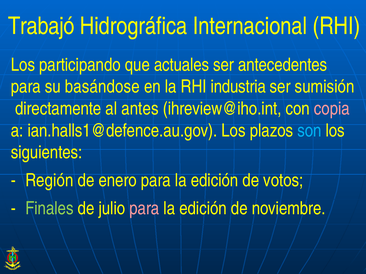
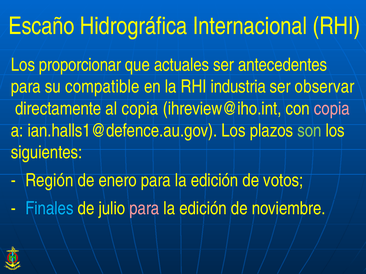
Trabajó: Trabajó -> Escaño (41, 26)
participando: participando -> proporcionar (80, 65)
basándose: basándose -> compatible (102, 87)
sumisión: sumisión -> observar (325, 87)
al antes: antes -> copia (140, 109)
son colour: light blue -> light green (309, 131)
Finales colour: light green -> light blue (49, 209)
